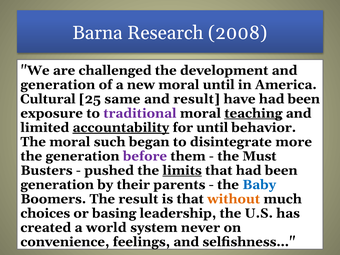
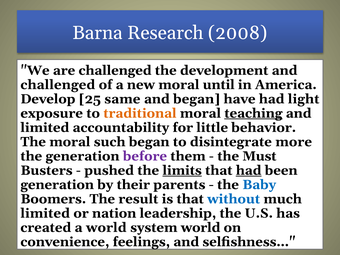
generation: generation -> challenged (58, 85)
Cultural: Cultural -> Develop (48, 99)
and result: result -> began (197, 99)
have had been: been -> light (304, 99)
traditional colour: purple -> orange (140, 113)
accountability underline: present -> none (121, 128)
for until: until -> little (212, 128)
had underline: none -> present (249, 170)
without colour: orange -> blue (234, 199)
choices: choices -> limited (45, 213)
basing: basing -> nation (114, 213)
system never: never -> world (201, 228)
